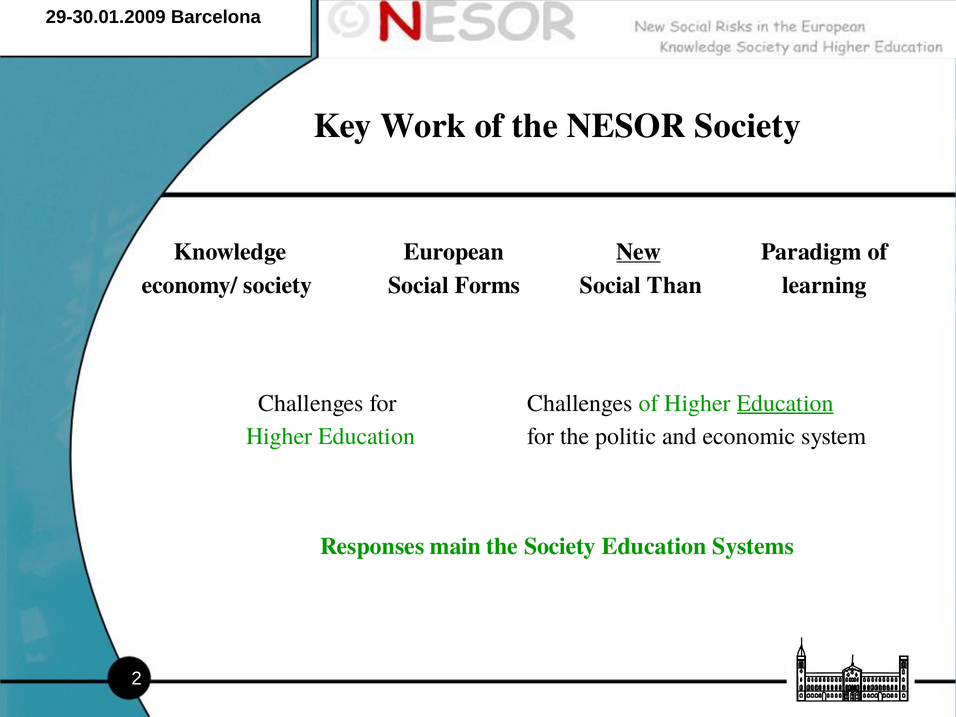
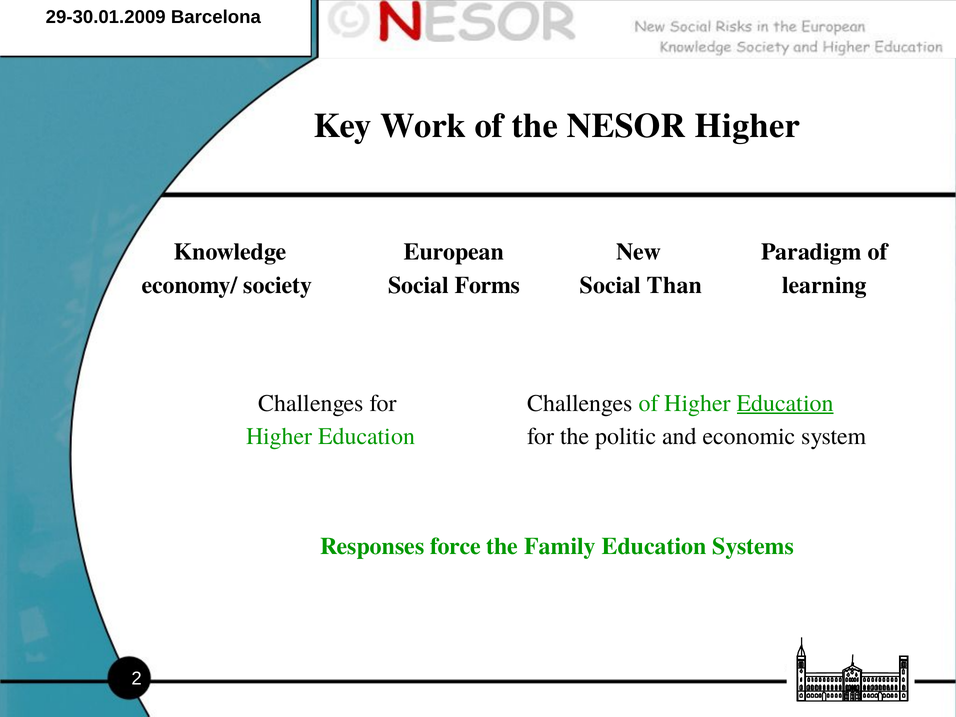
NESOR Society: Society -> Higher (747, 126)
New underline: present -> none (638, 252)
main: main -> force (455, 546)
the Society: Society -> Family (560, 546)
